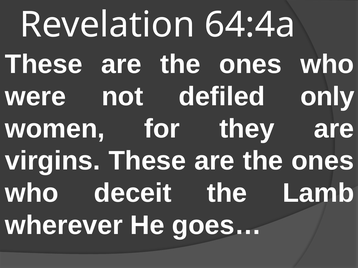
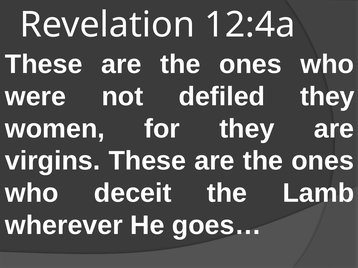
64:4a: 64:4a -> 12:4a (250, 25)
defiled only: only -> they (327, 97)
